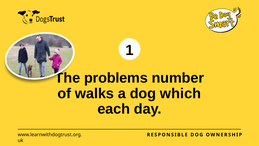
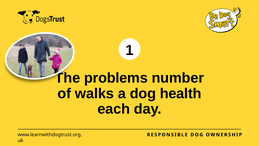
which: which -> health (181, 93)
